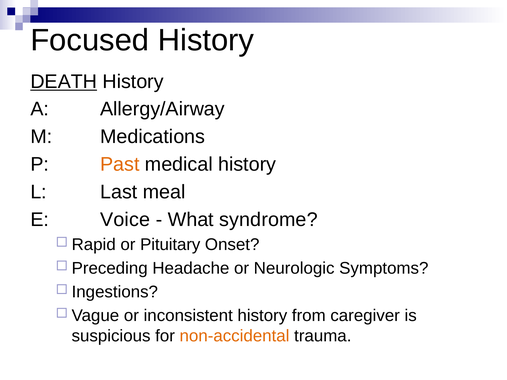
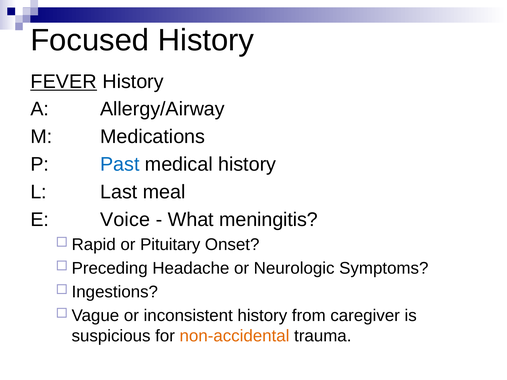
DEATH: DEATH -> FEVER (64, 82)
Past colour: orange -> blue (120, 164)
syndrome: syndrome -> meningitis (269, 220)
